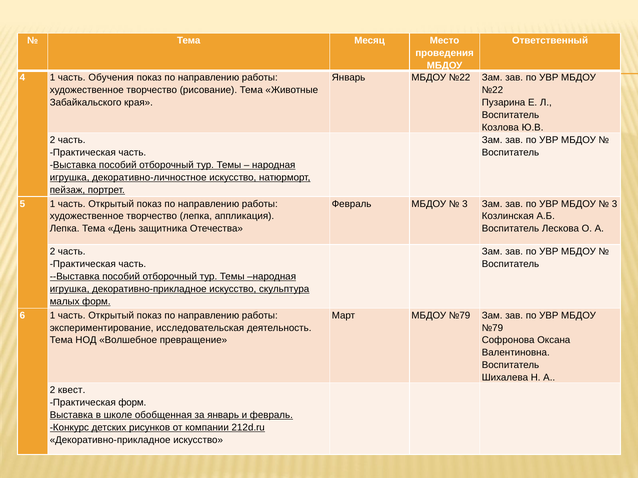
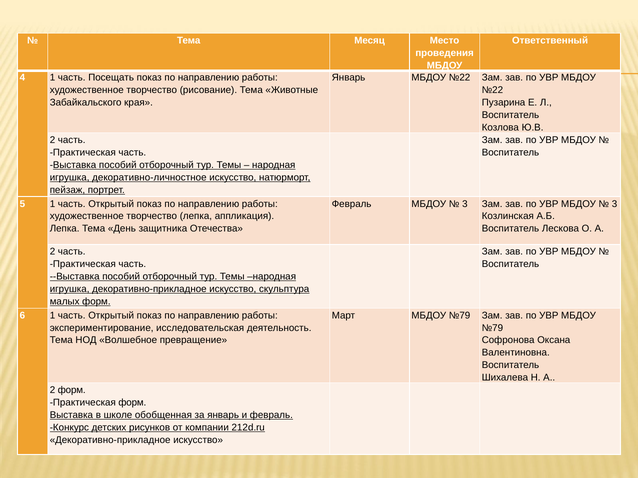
Обучения: Обучения -> Посещать (111, 78)
2 квест: квест -> форм (72, 390)
